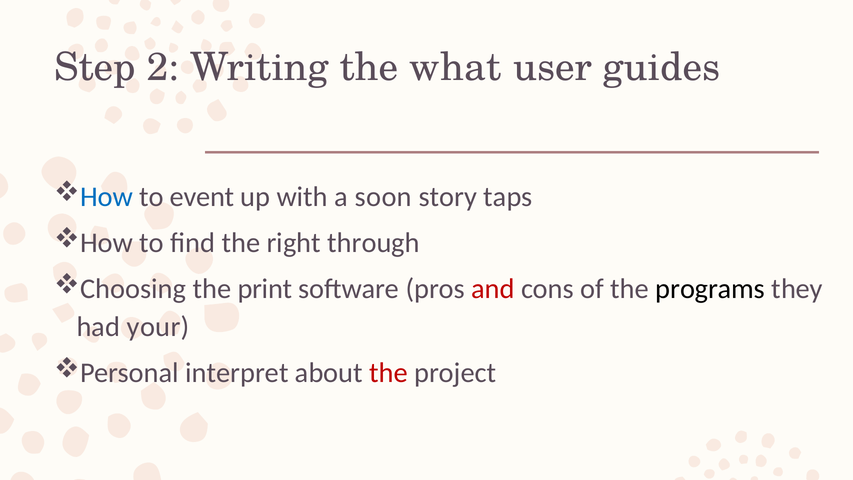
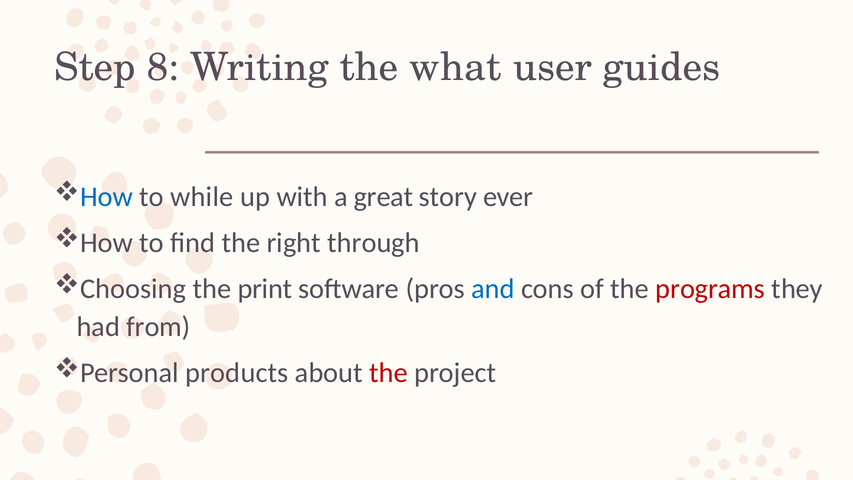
2: 2 -> 8 (163, 67)
event: event -> while (202, 197)
soon: soon -> great (384, 197)
taps: taps -> ever (508, 197)
and colour: red -> blue (493, 289)
programs colour: black -> red (710, 289)
your: your -> from (158, 327)
interpret: interpret -> products (237, 373)
